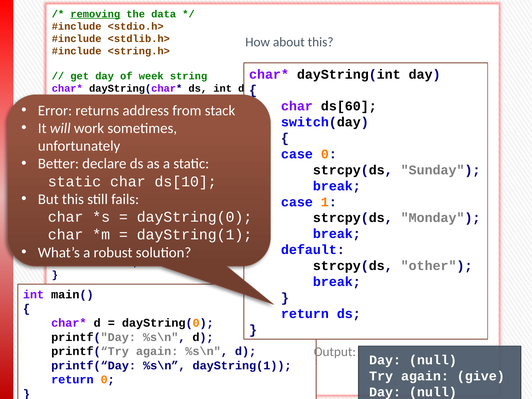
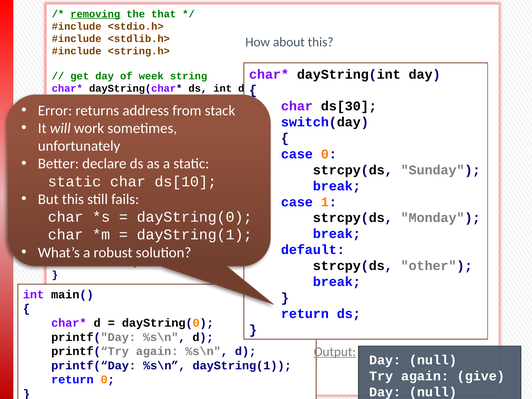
data: data -> that (164, 14)
ds[60: ds[60 -> ds[30 (349, 106)
Output underline: none -> present (335, 352)
